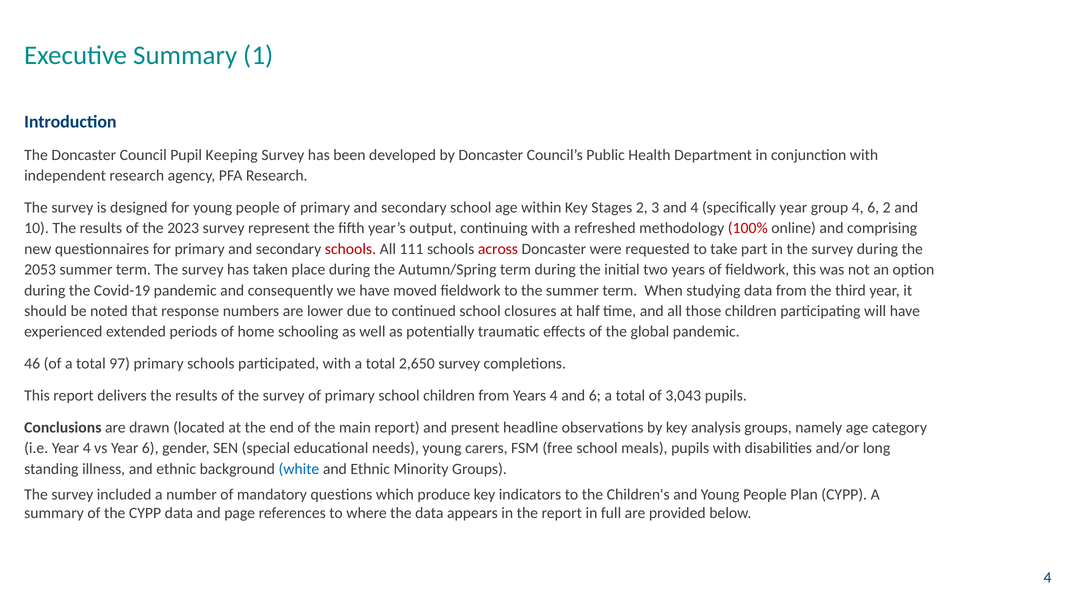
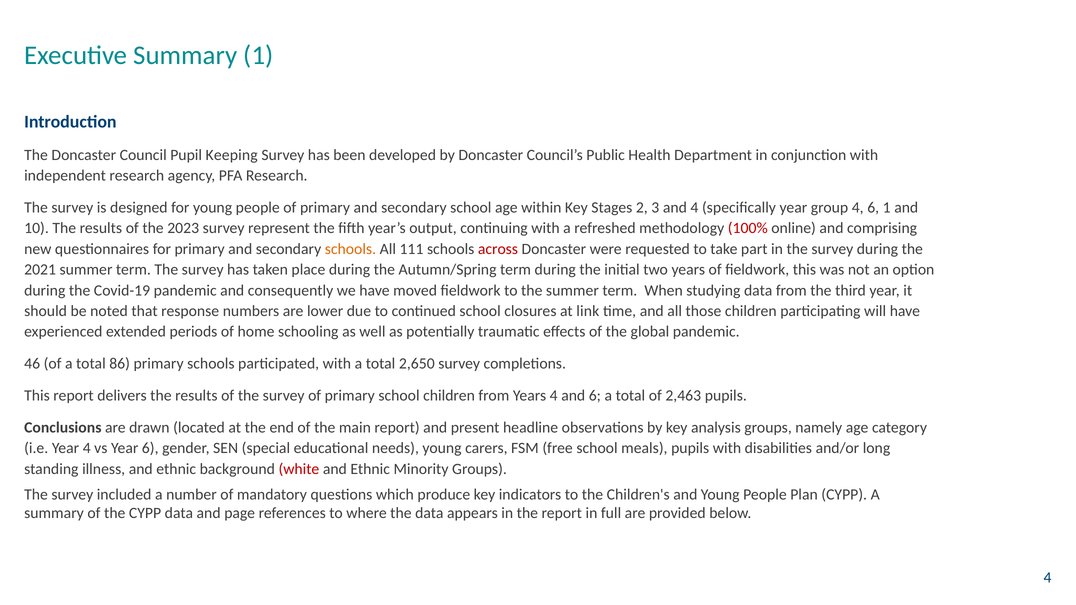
6 2: 2 -> 1 (887, 208)
schools colour: red -> orange (350, 249)
2053: 2053 -> 2021 (40, 270)
half: half -> link (588, 311)
97: 97 -> 86 (120, 364)
3,043: 3,043 -> 2,463 (683, 396)
white colour: blue -> red (299, 469)
